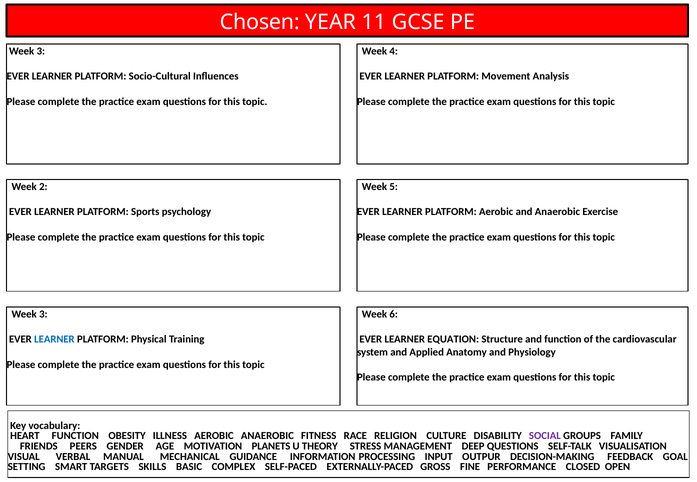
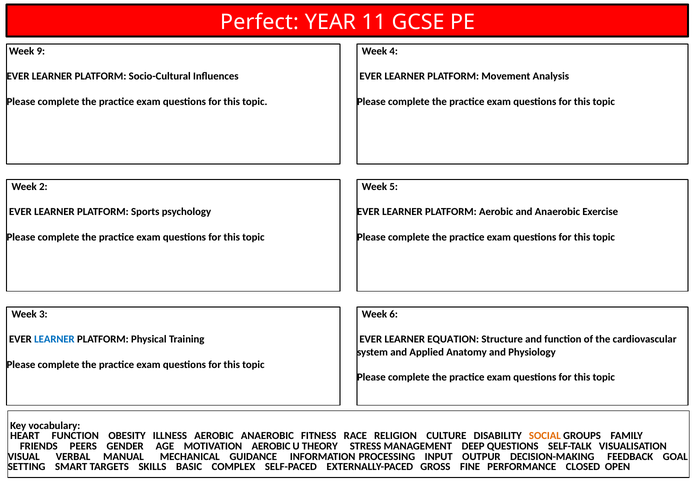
Chosen: Chosen -> Perfect (259, 22)
3: 3 -> 9 (41, 51)
SOCIAL colour: purple -> orange (545, 436)
MOTIVATION PLANETS: PLANETS -> AEROBIC (271, 447)
